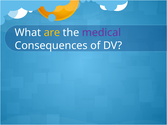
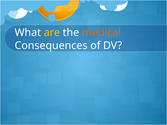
medical colour: purple -> orange (102, 33)
